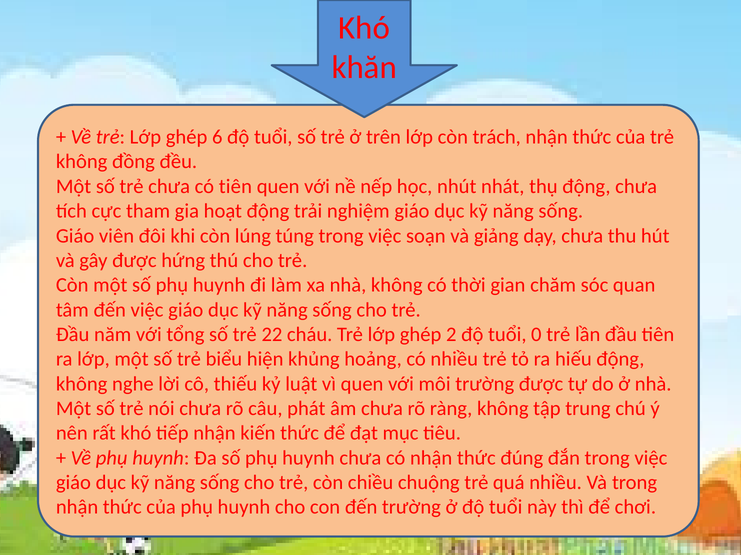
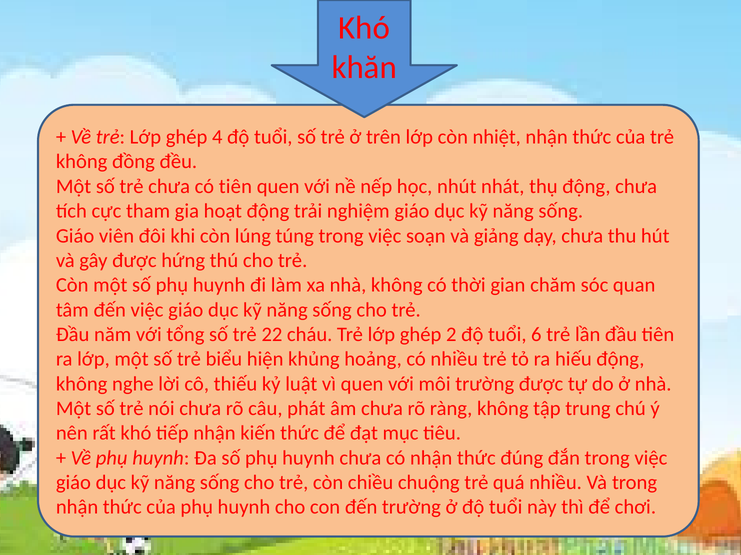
6: 6 -> 4 (217, 137)
trách: trách -> nhiệt (497, 137)
0: 0 -> 6 (536, 335)
